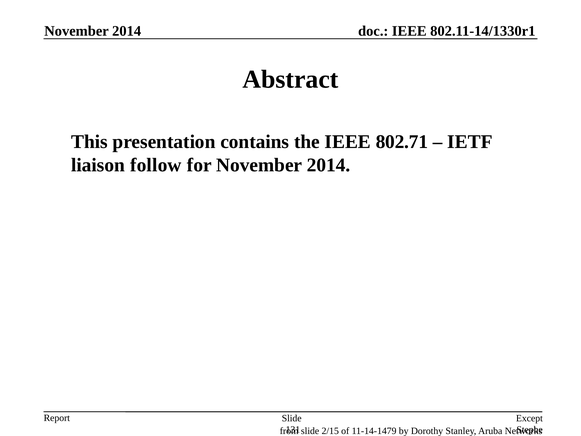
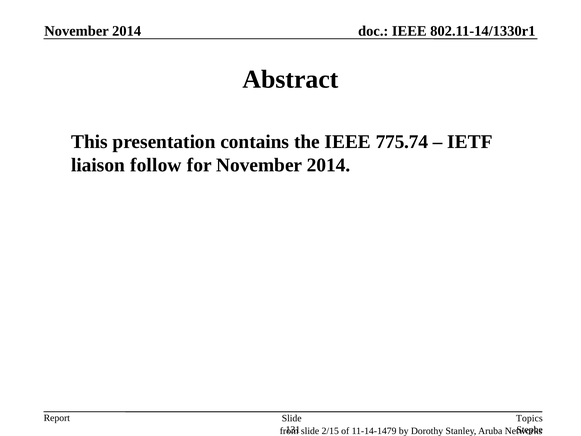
802.71: 802.71 -> 775.74 (402, 142)
Except: Except -> Topics (529, 418)
